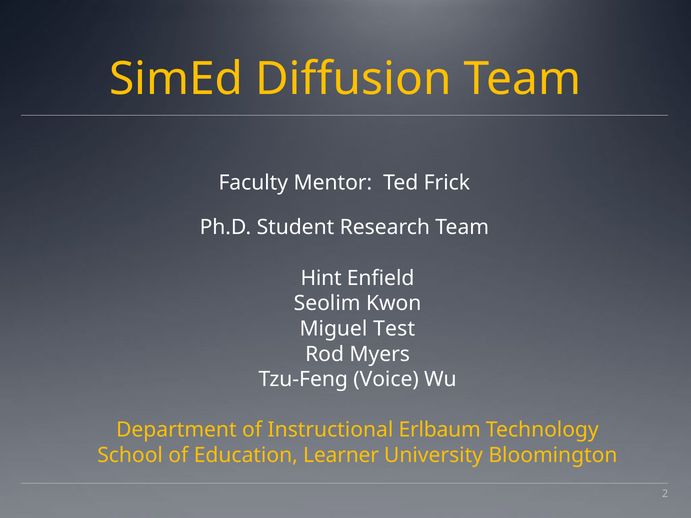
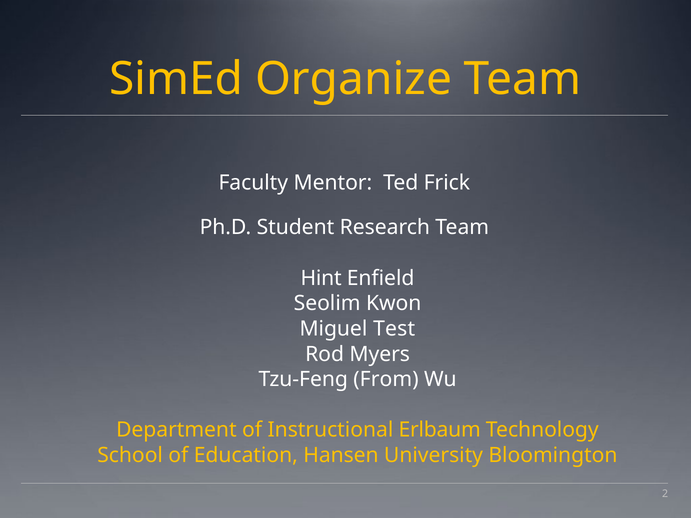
Diffusion: Diffusion -> Organize (354, 79)
Voice: Voice -> From (386, 380)
Learner: Learner -> Hansen (341, 456)
